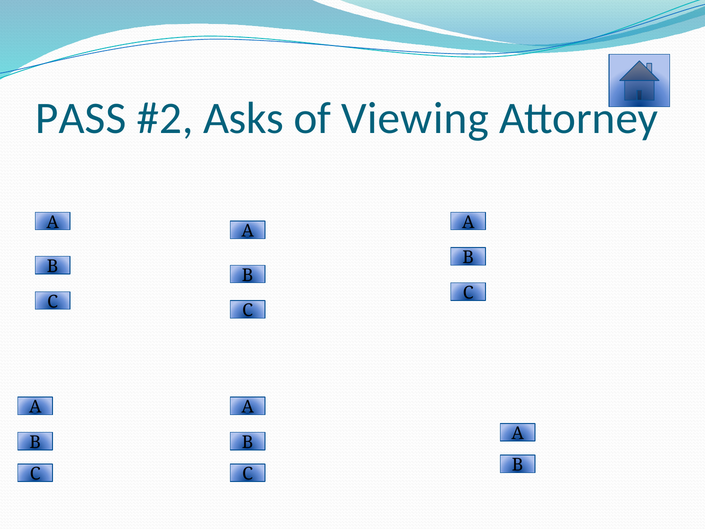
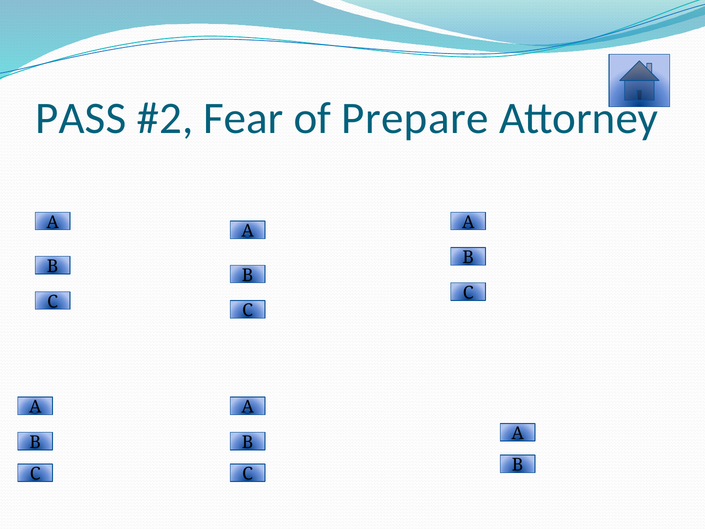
Asks: Asks -> Fear (243, 119)
Viewing: Viewing -> Prepare (415, 119)
